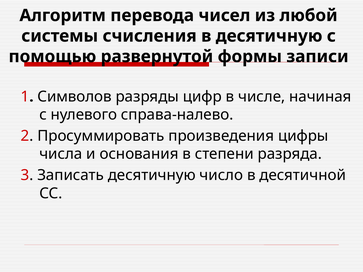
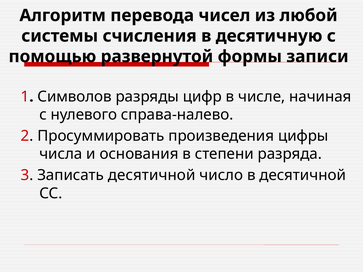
Записать десятичную: десятичную -> десятичной (152, 175)
